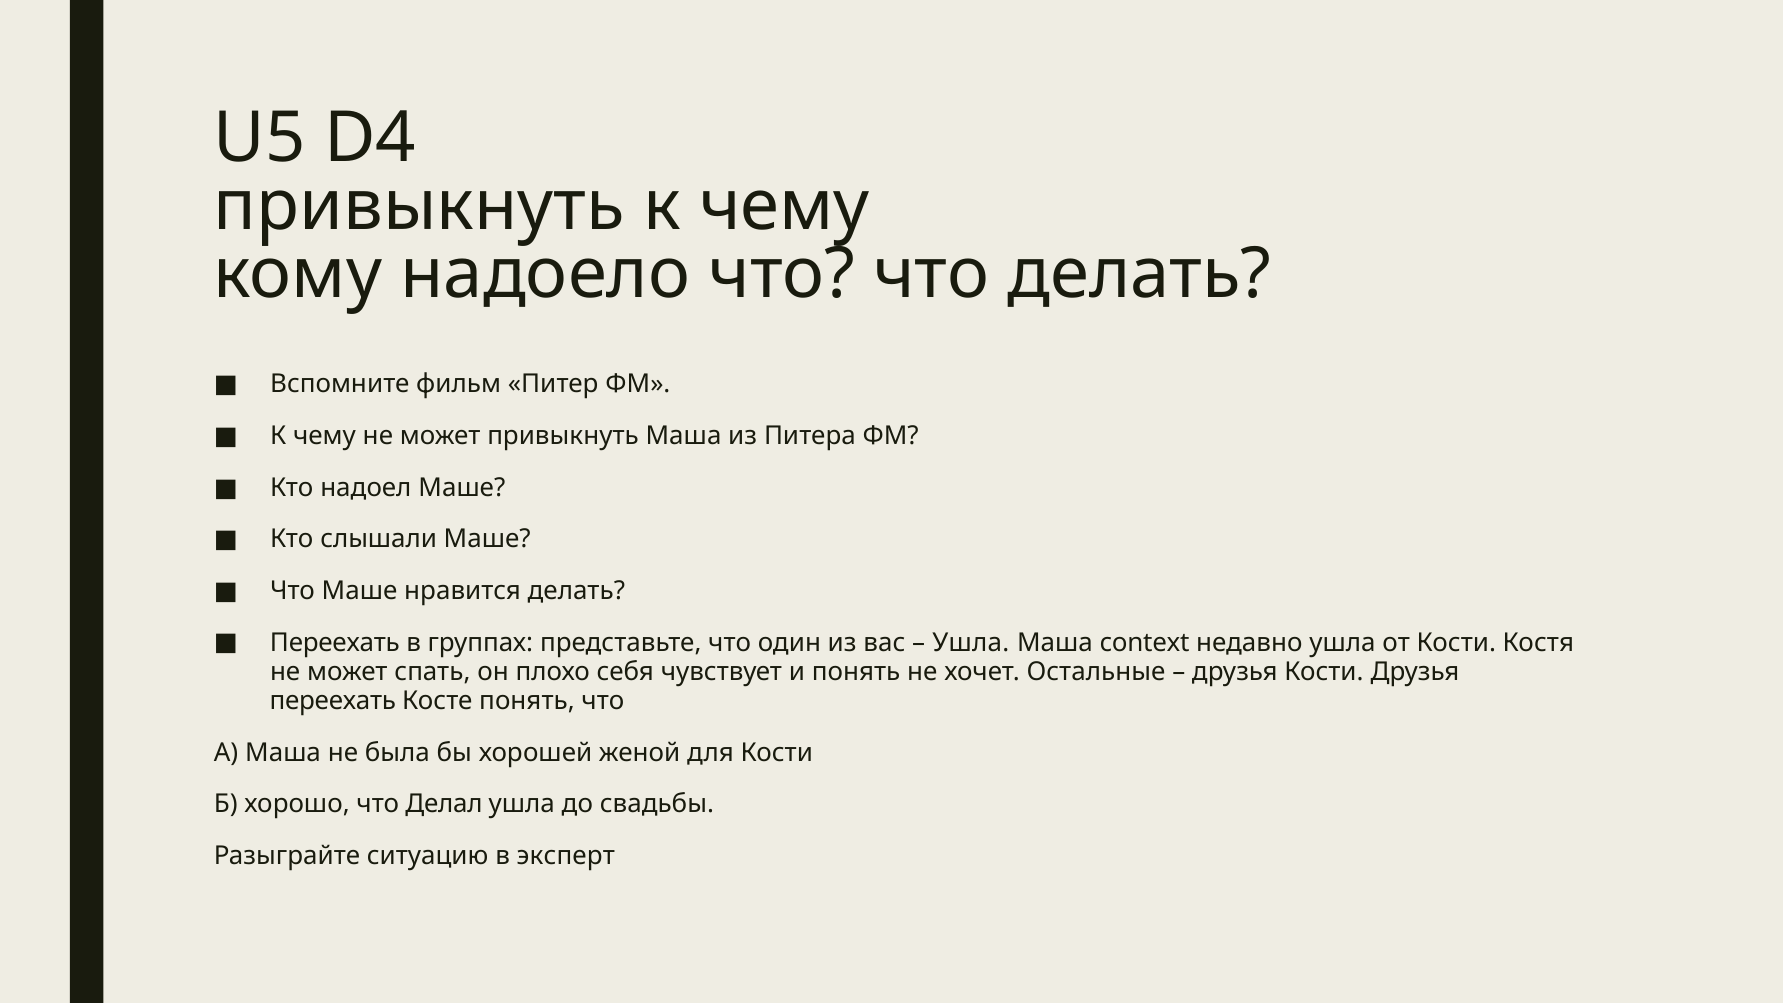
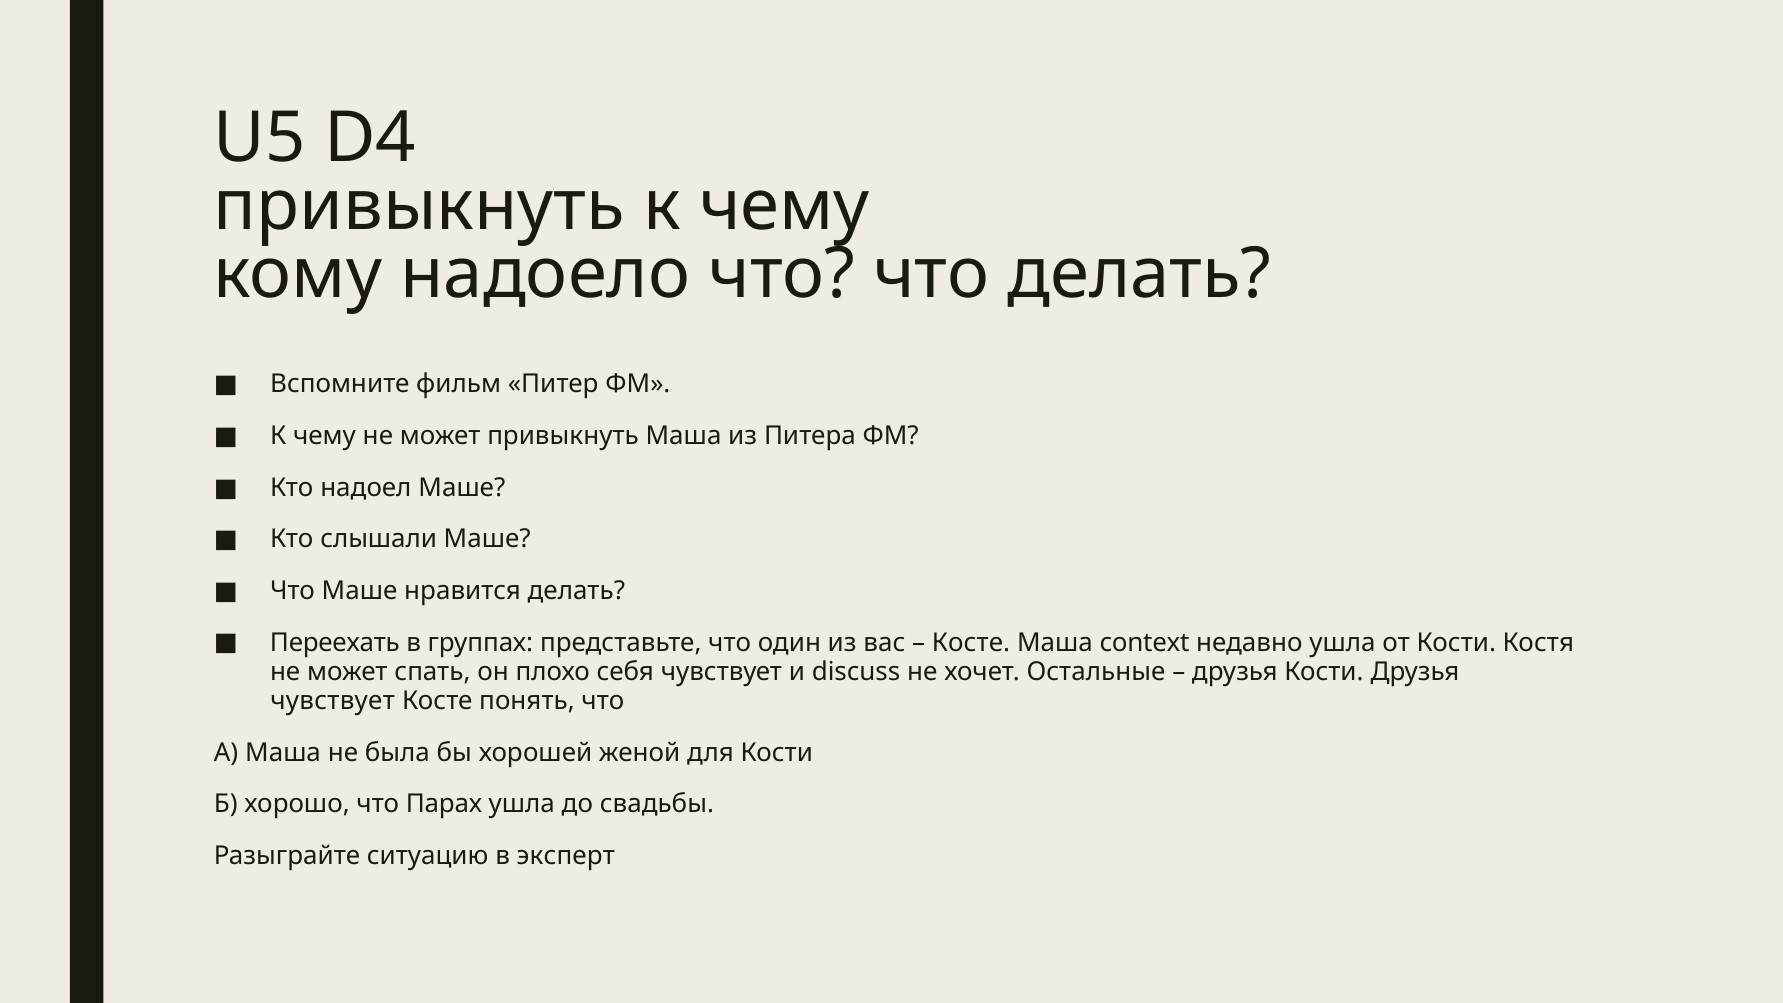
Ушла: Ушла -> Косте (971, 642)
и понять: понять -> discuss (856, 672)
переехать: переехать -> чувствует (333, 701)
Делал: Делал -> Парах (444, 804)
